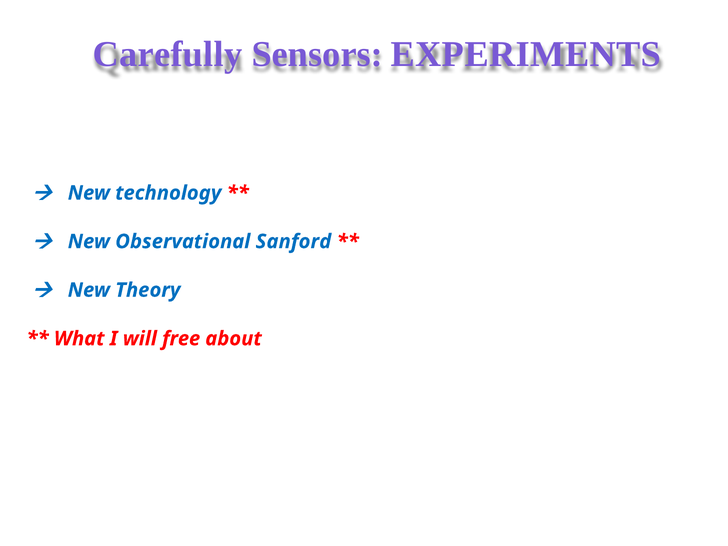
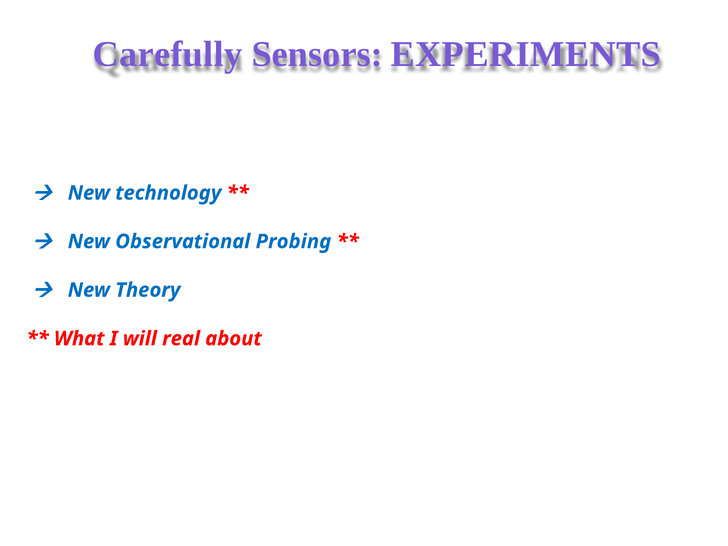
Sanford: Sanford -> Probing (293, 242)
free: free -> real (181, 339)
